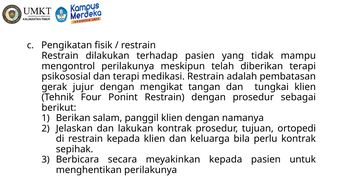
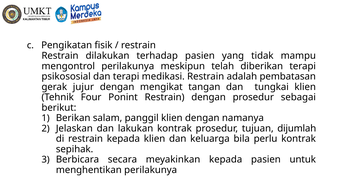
ortopedi: ortopedi -> dijumlah (297, 128)
